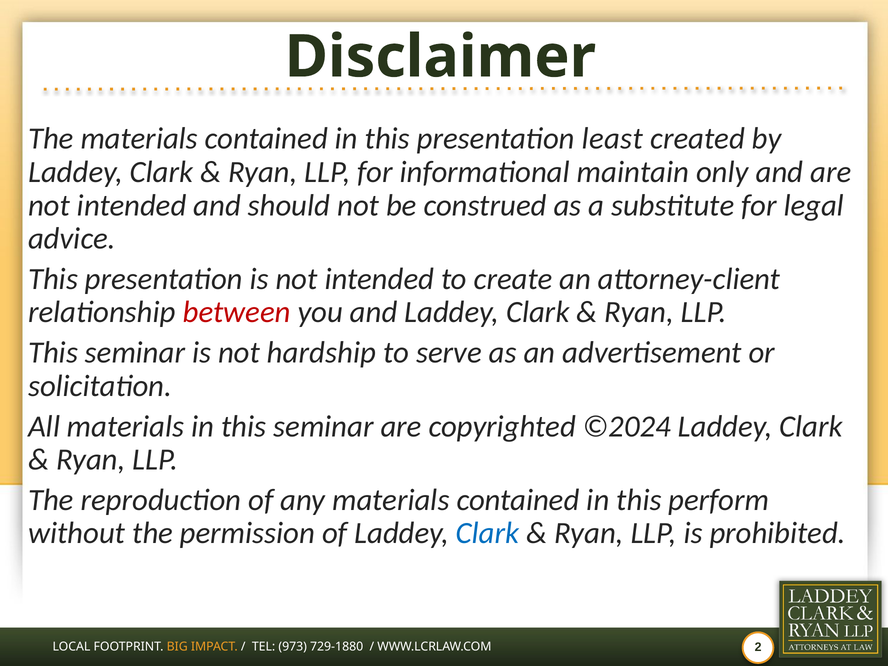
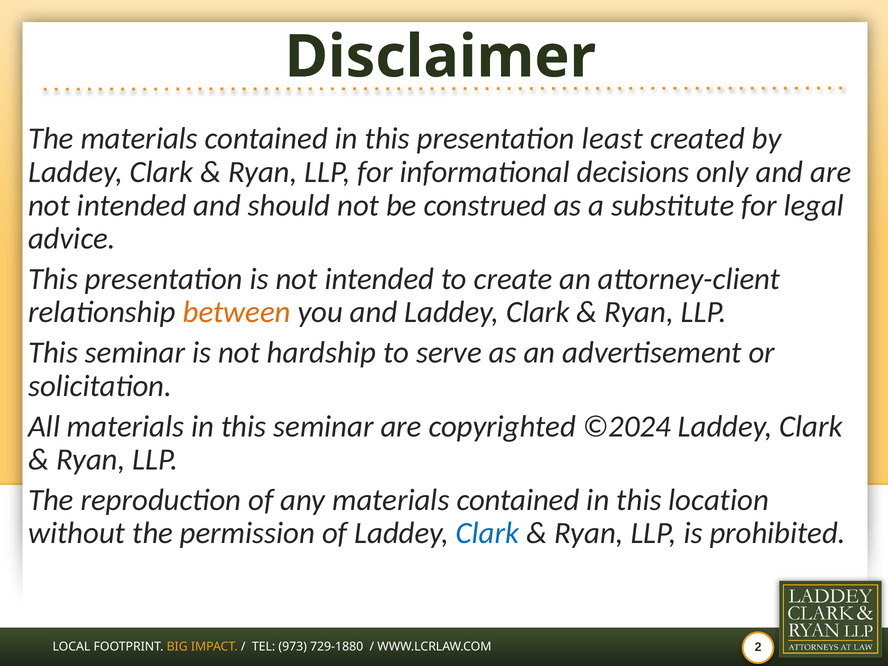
maintain: maintain -> decisions (633, 172)
between colour: red -> orange (237, 312)
perform: perform -> location (719, 500)
